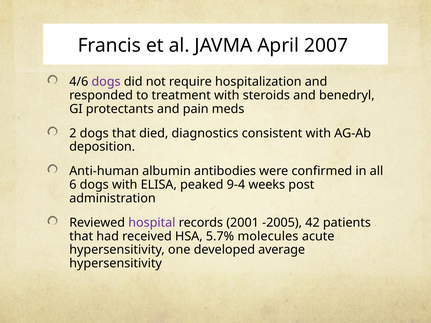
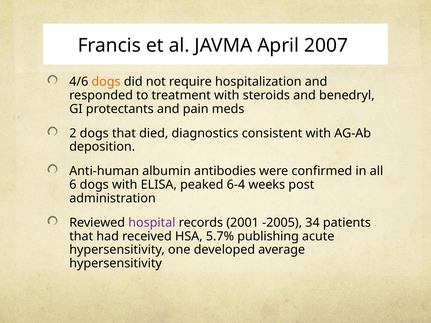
dogs colour: purple -> orange (106, 82)
9-4: 9-4 -> 6-4 (236, 185)
42: 42 -> 34 (313, 223)
molecules: molecules -> publishing (268, 236)
